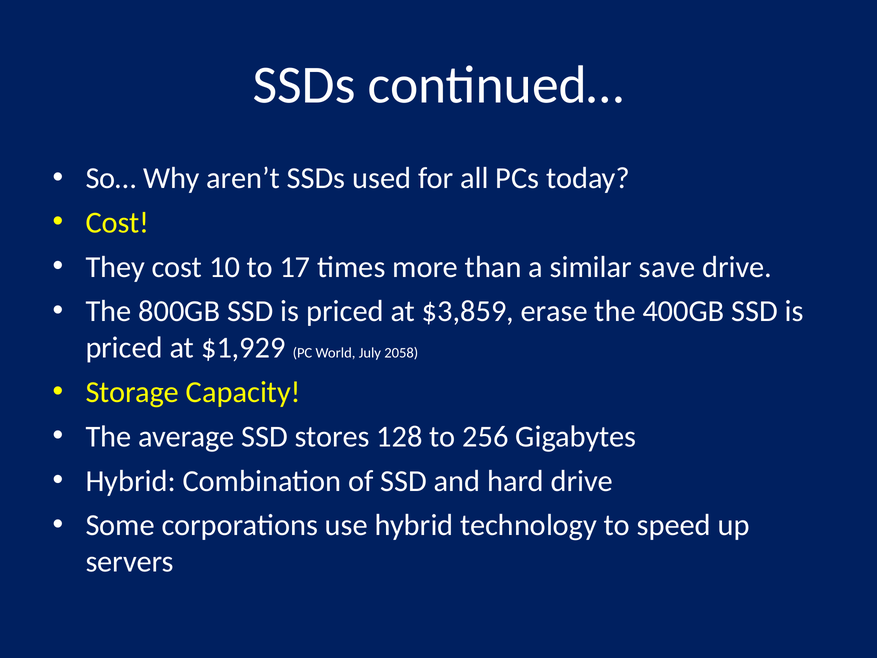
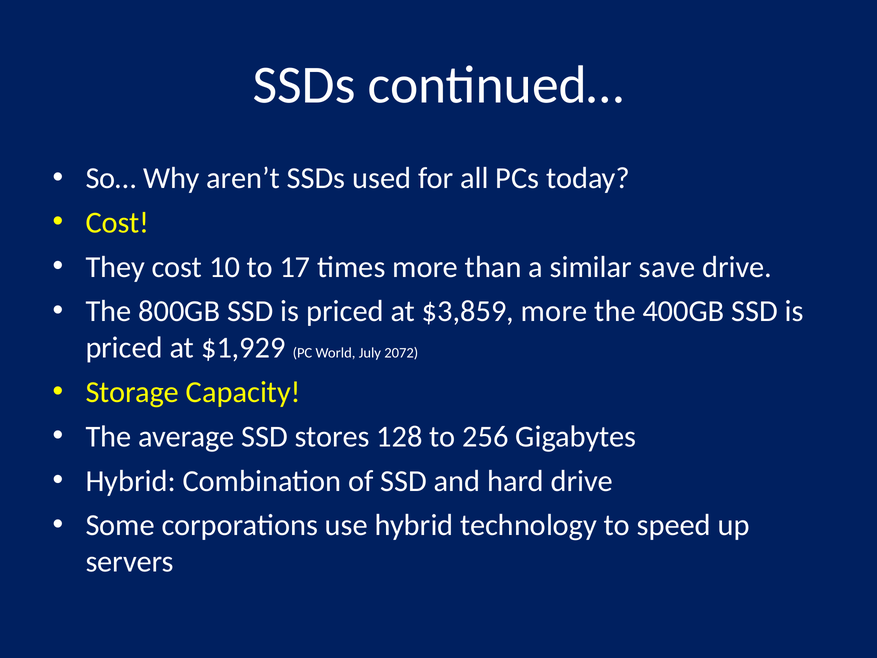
$3,859 erase: erase -> more (554, 311)
2058: 2058 -> 2072 (401, 353)
